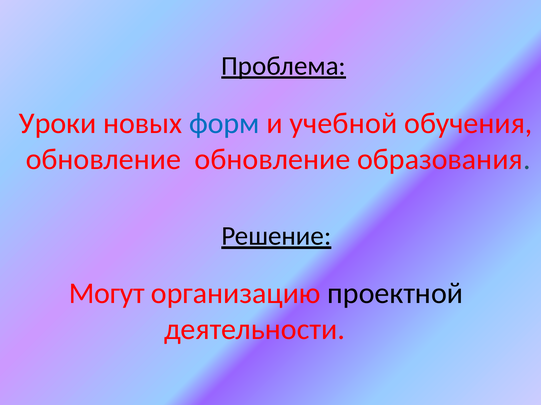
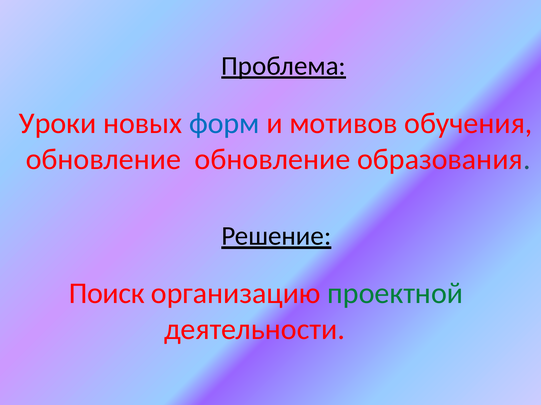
учебной: учебной -> мотивов (343, 123)
Могут: Могут -> Поиск (107, 294)
проектной colour: black -> green (395, 294)
